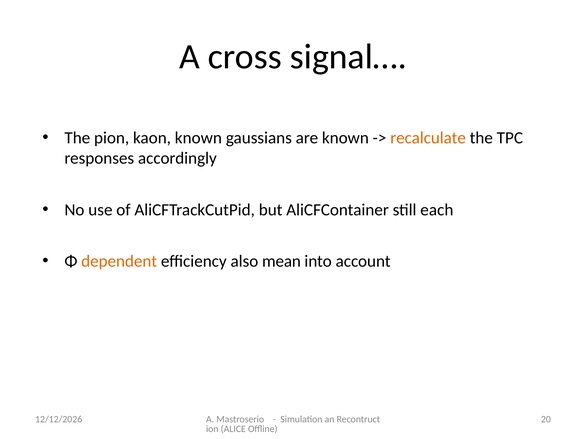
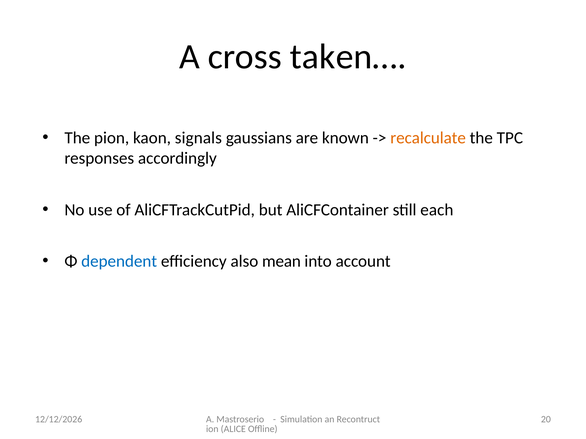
signal…: signal… -> taken… (348, 57)
kaon known: known -> signals (198, 138)
dependent colour: orange -> blue (119, 261)
